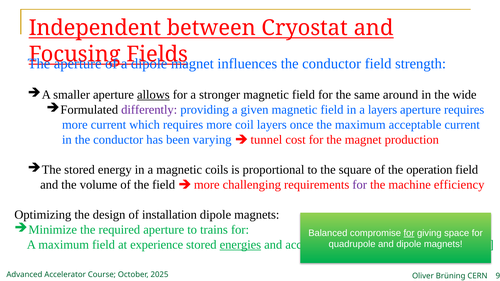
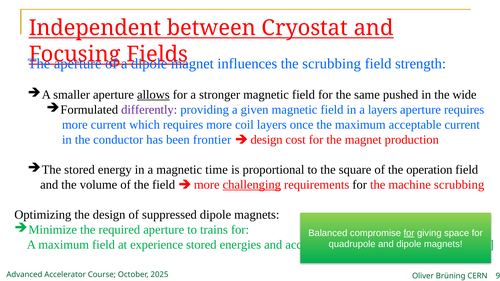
influences the conductor: conductor -> scrubbing (332, 64)
around: around -> pushed (401, 95)
varying: varying -> frontier (212, 140)
tunnel: tunnel -> design (267, 140)
coils: coils -> time (217, 170)
challenging underline: none -> present (252, 185)
for colour: purple -> black (360, 185)
machine efficiency: efficiency -> scrubbing (459, 185)
installation: installation -> suppressed (169, 215)
energies underline: present -> none (240, 245)
